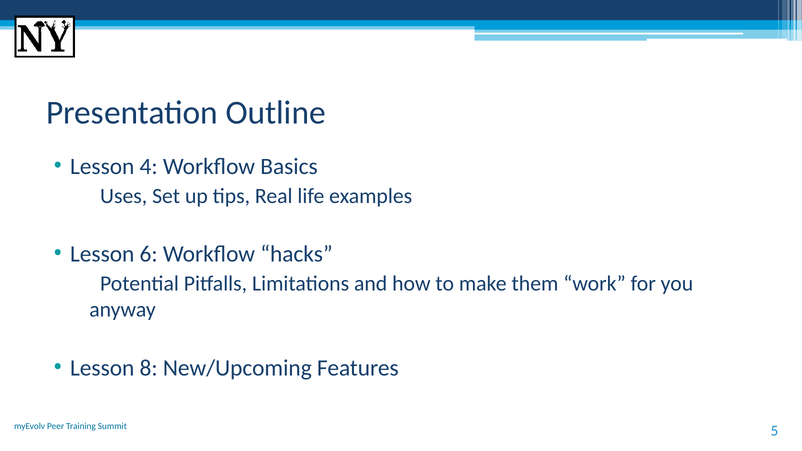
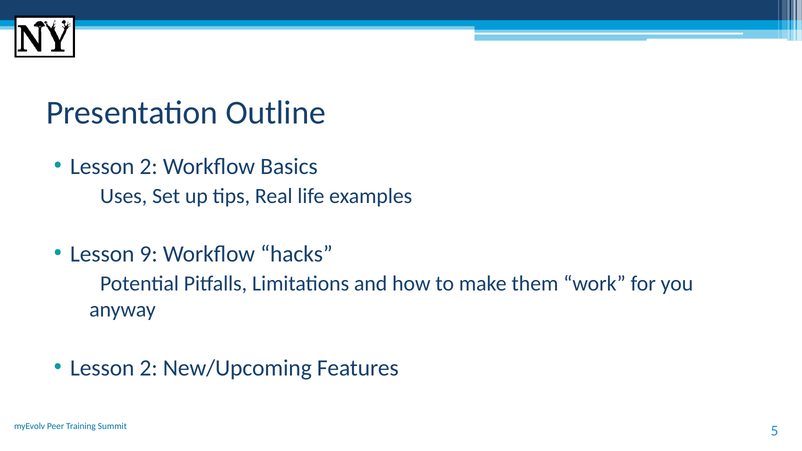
4: 4 -> 2 (149, 167)
6: 6 -> 9 (149, 254)
8: 8 -> 2 (149, 368)
